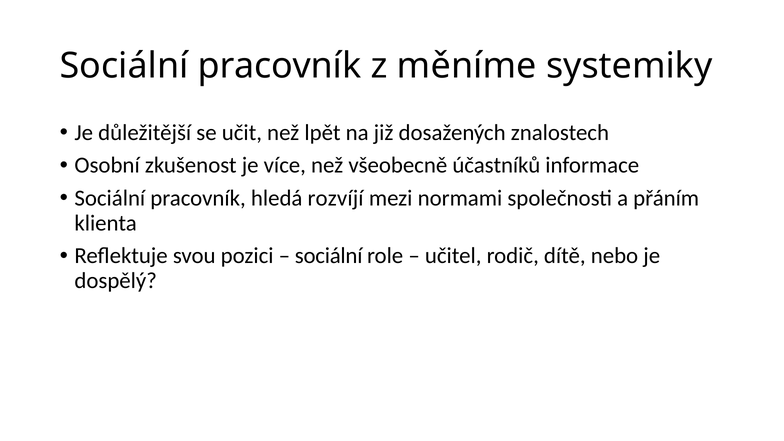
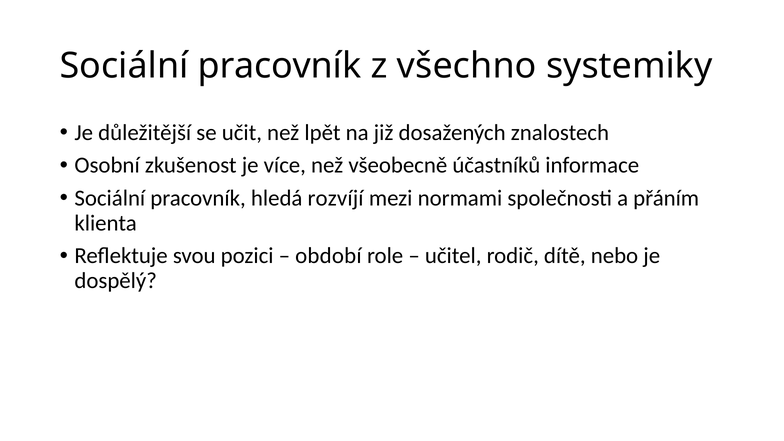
měníme: měníme -> všechno (467, 66)
sociální: sociální -> období (328, 256)
